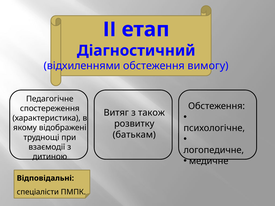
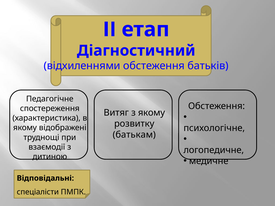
вимогу: вимогу -> батьків (208, 66)
з також: також -> якому (152, 113)
